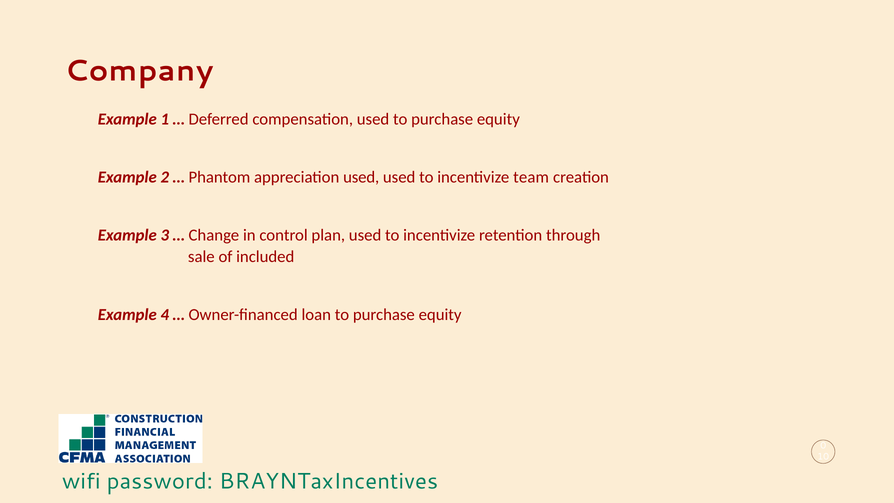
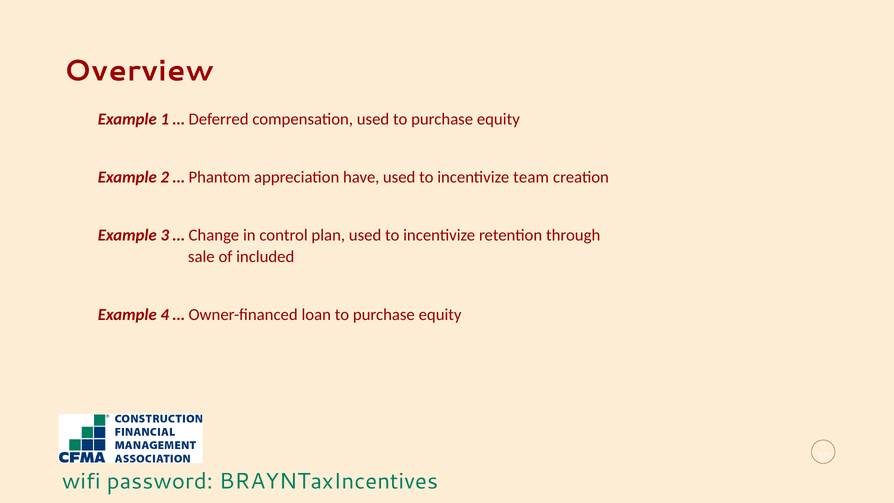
Company: Company -> Overview (139, 71)
appreciation used: used -> have (361, 177)
